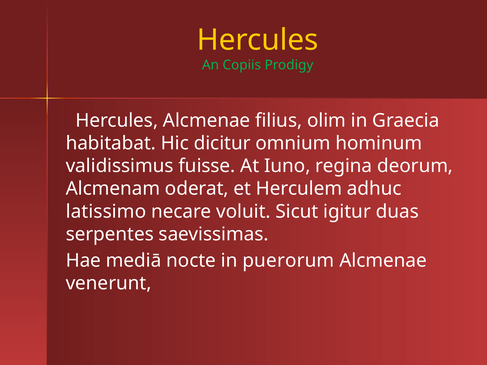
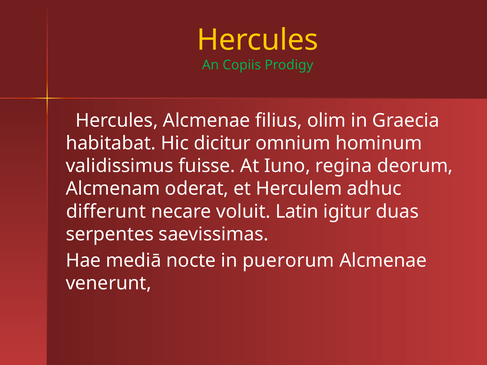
latissimo: latissimo -> differunt (106, 212)
Sicut: Sicut -> Latin (297, 212)
